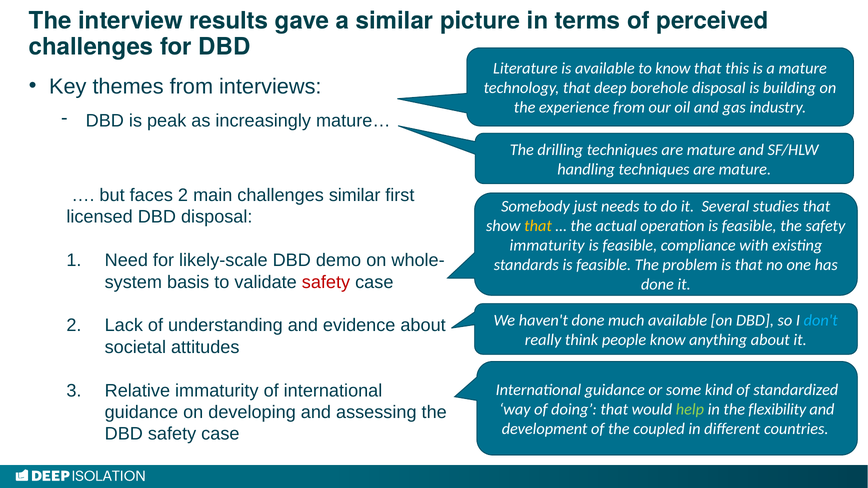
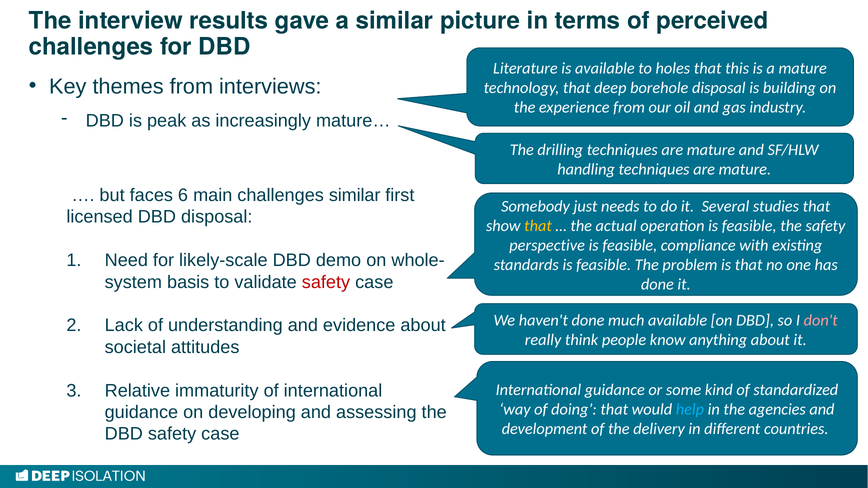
to know: know -> holes (673, 69)
faces 2: 2 -> 6 (183, 195)
immaturity: immaturity -> perspective (547, 245)
don't colour: light blue -> pink (821, 320)
help colour: light green -> light blue (690, 410)
flexibility: flexibility -> agencies (777, 410)
coupled: coupled -> delivery (659, 429)
